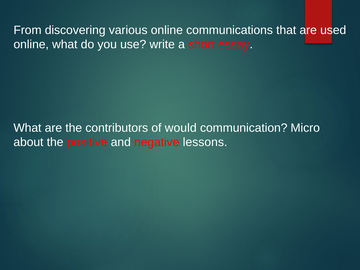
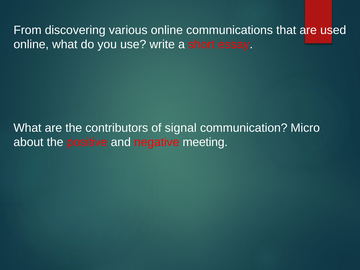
would: would -> signal (181, 128)
lessons: lessons -> meeting (205, 142)
